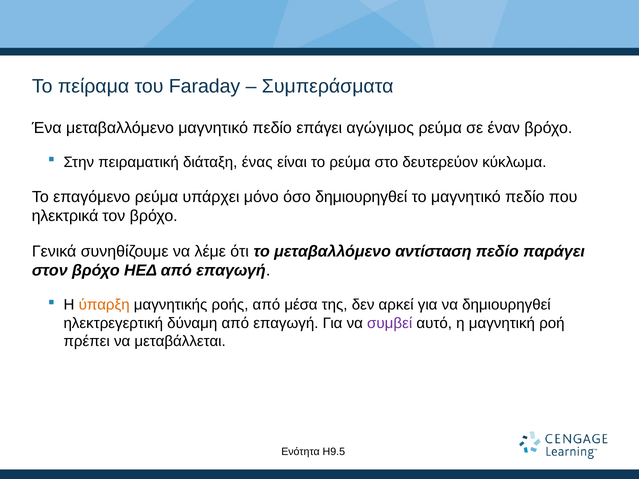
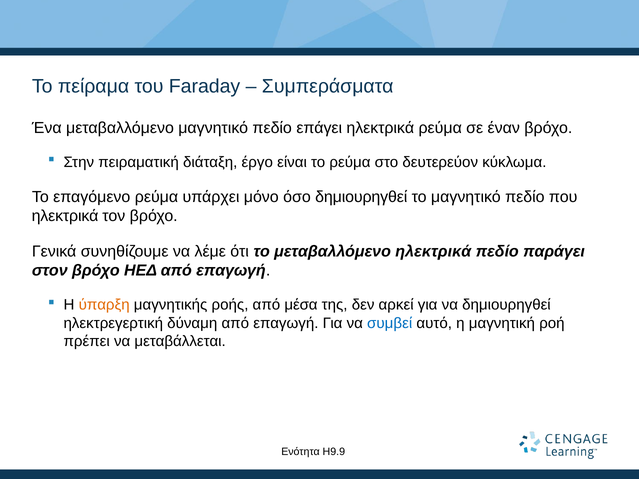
επάγει αγώγιμος: αγώγιμος -> ηλεκτρικά (380, 128)
ένας: ένας -> έργο (257, 162)
μεταβαλλόμενο αντίσταση: αντίσταση -> ηλεκτρικά (433, 251)
συμβεί colour: purple -> blue (390, 323)
Η9.5: Η9.5 -> Η9.9 (334, 452)
